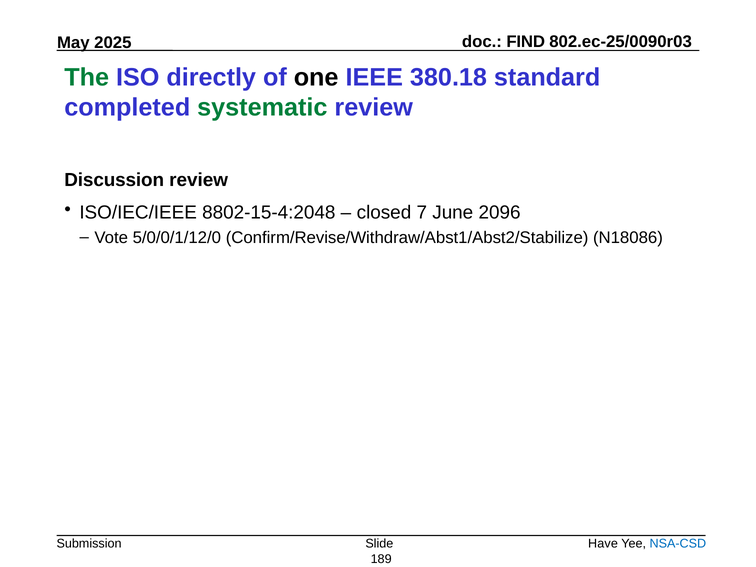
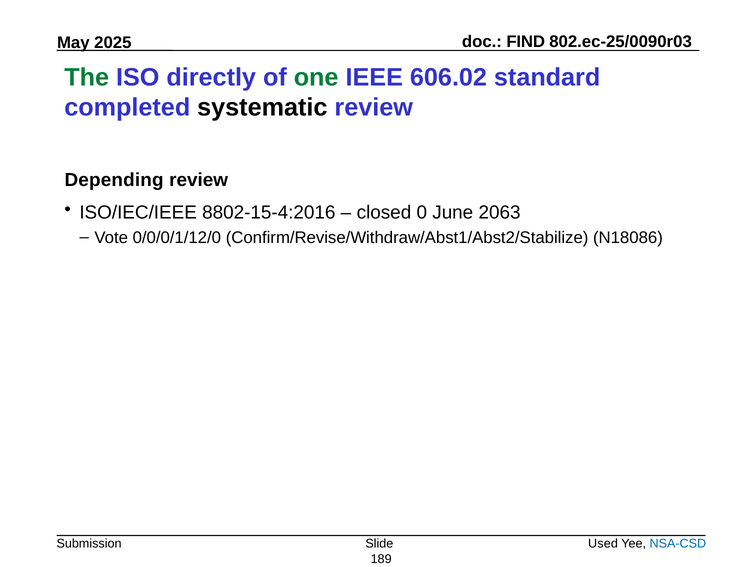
one colour: black -> green (316, 77)
380.18: 380.18 -> 606.02 (448, 77)
systematic colour: green -> black (262, 108)
Discussion: Discussion -> Depending (114, 180)
8802-15-4:2048: 8802-15-4:2048 -> 8802-15-4:2016 (269, 212)
7: 7 -> 0 (422, 212)
2096: 2096 -> 2063 (500, 212)
5/0/0/1/12/0: 5/0/0/1/12/0 -> 0/0/0/1/12/0 (177, 238)
Have: Have -> Used (603, 544)
